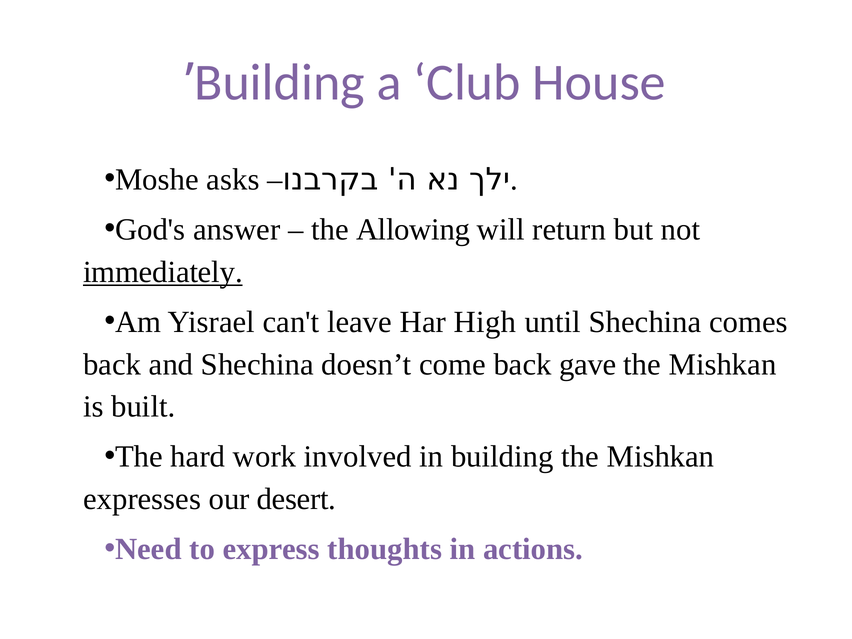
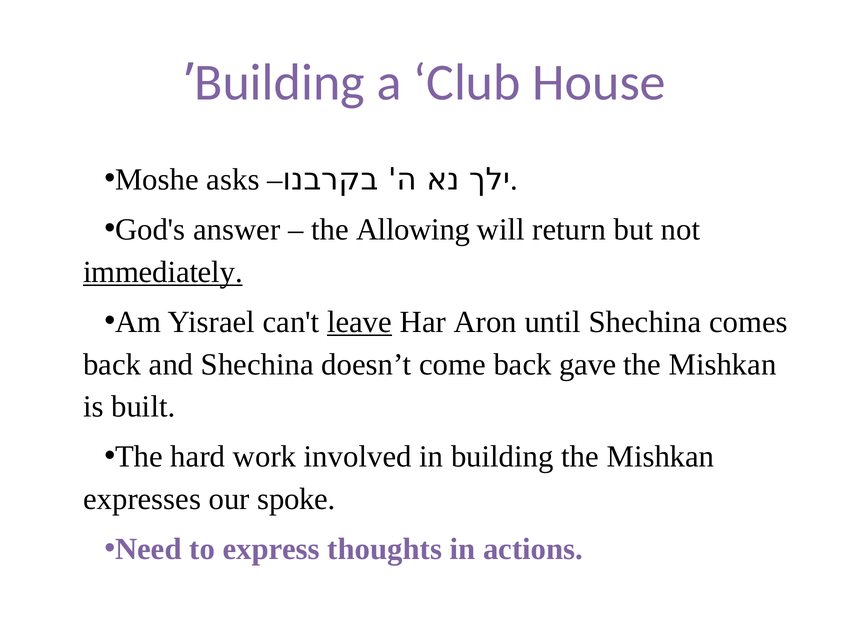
leave underline: none -> present (360, 322)
High: High -> Aron (485, 322)
desert: desert -> spoke (296, 499)
